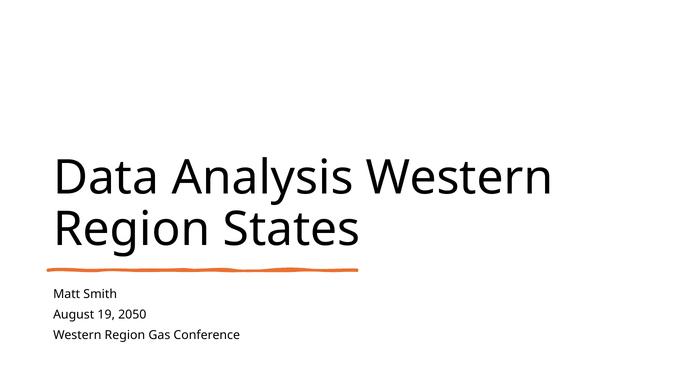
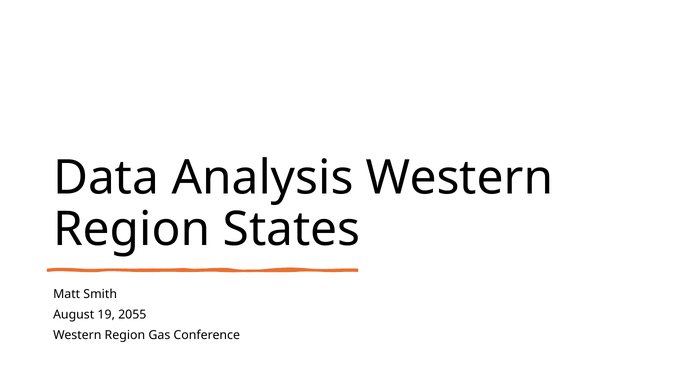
2050: 2050 -> 2055 (132, 315)
